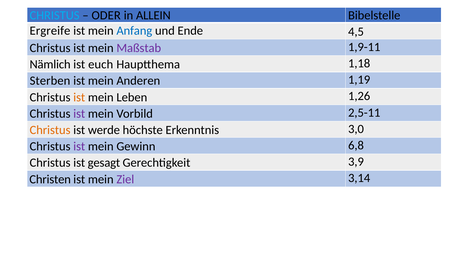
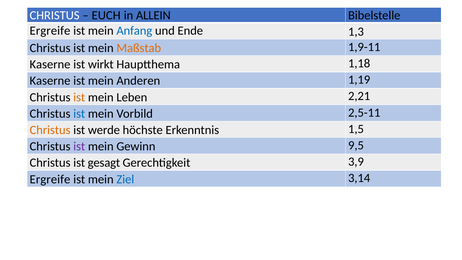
CHRISTUS colour: light blue -> white (55, 15)
ODER: ODER -> EUCH (106, 15)
4,5: 4,5 -> 1,3 (356, 32)
Maßstab colour: purple -> orange (139, 48)
Nämlich: Nämlich -> Kaserne (50, 64)
euch: euch -> wirkt (101, 64)
Sterben: Sterben -> Kaserne (50, 81)
1,26: 1,26 -> 2,21 (359, 96)
ist colour: purple -> blue (79, 114)
3,0: 3,0 -> 1,5 (356, 129)
6,8: 6,8 -> 9,5 (356, 145)
Christen: Christen -> Ergreife (50, 179)
Ziel colour: purple -> blue (125, 179)
